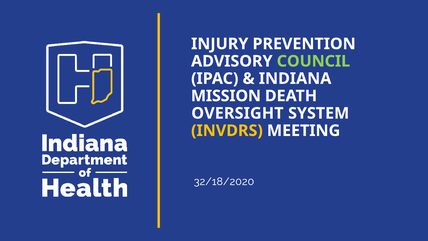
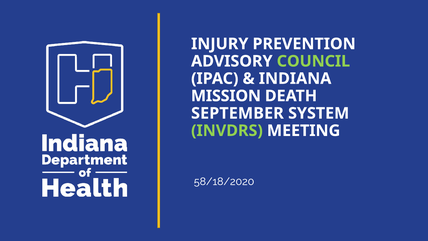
OVERSIGHT: OVERSIGHT -> SEPTEMBER (237, 113)
INVDRS colour: yellow -> light green (227, 131)
32/18/2020: 32/18/2020 -> 58/18/2020 (224, 181)
